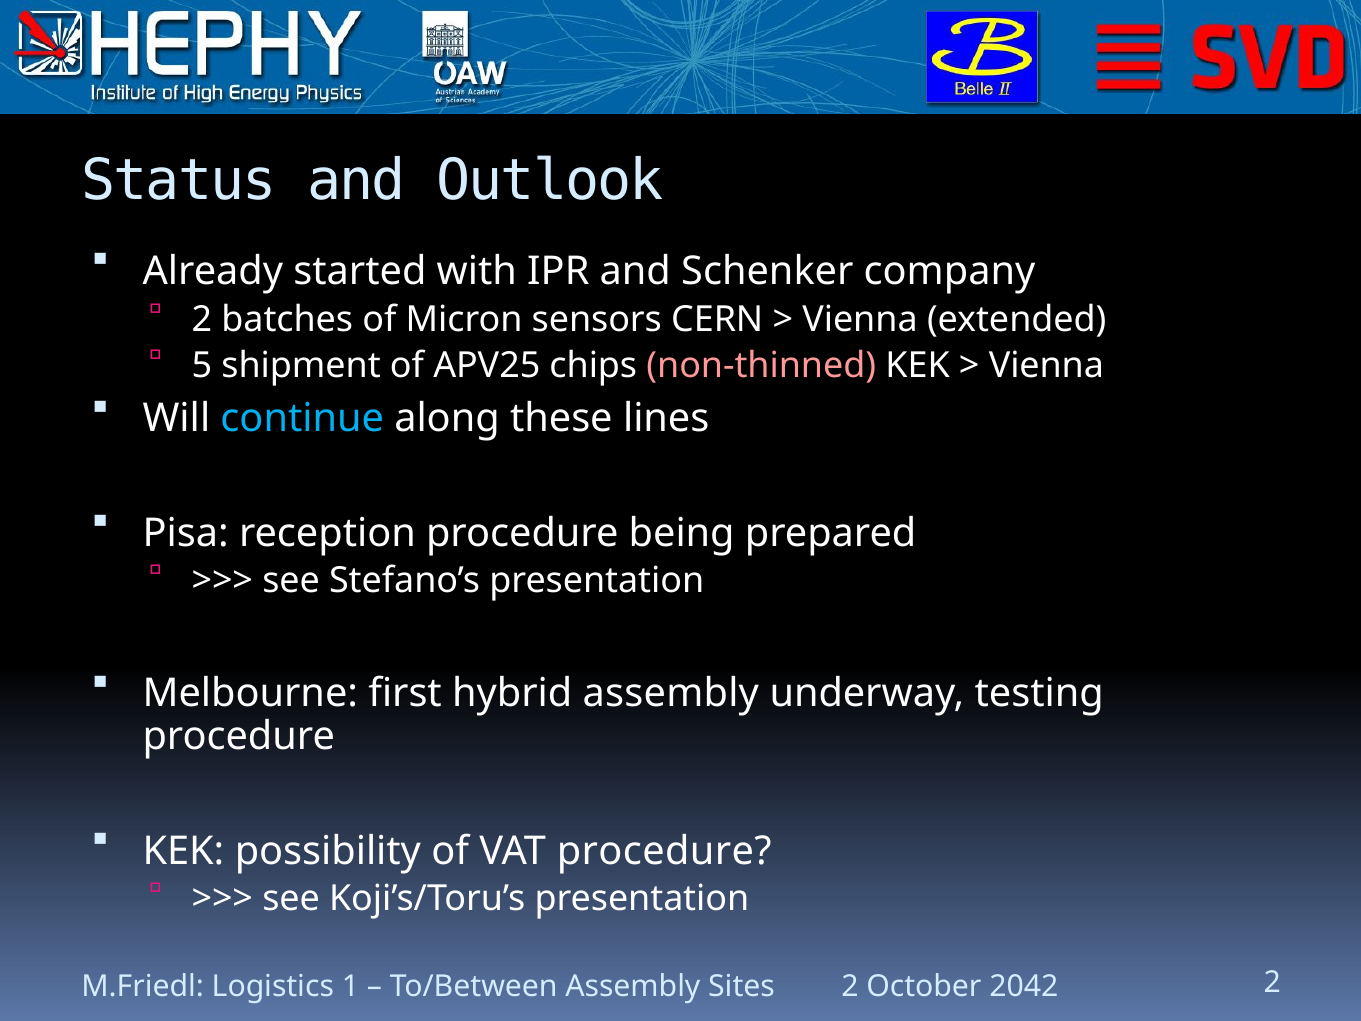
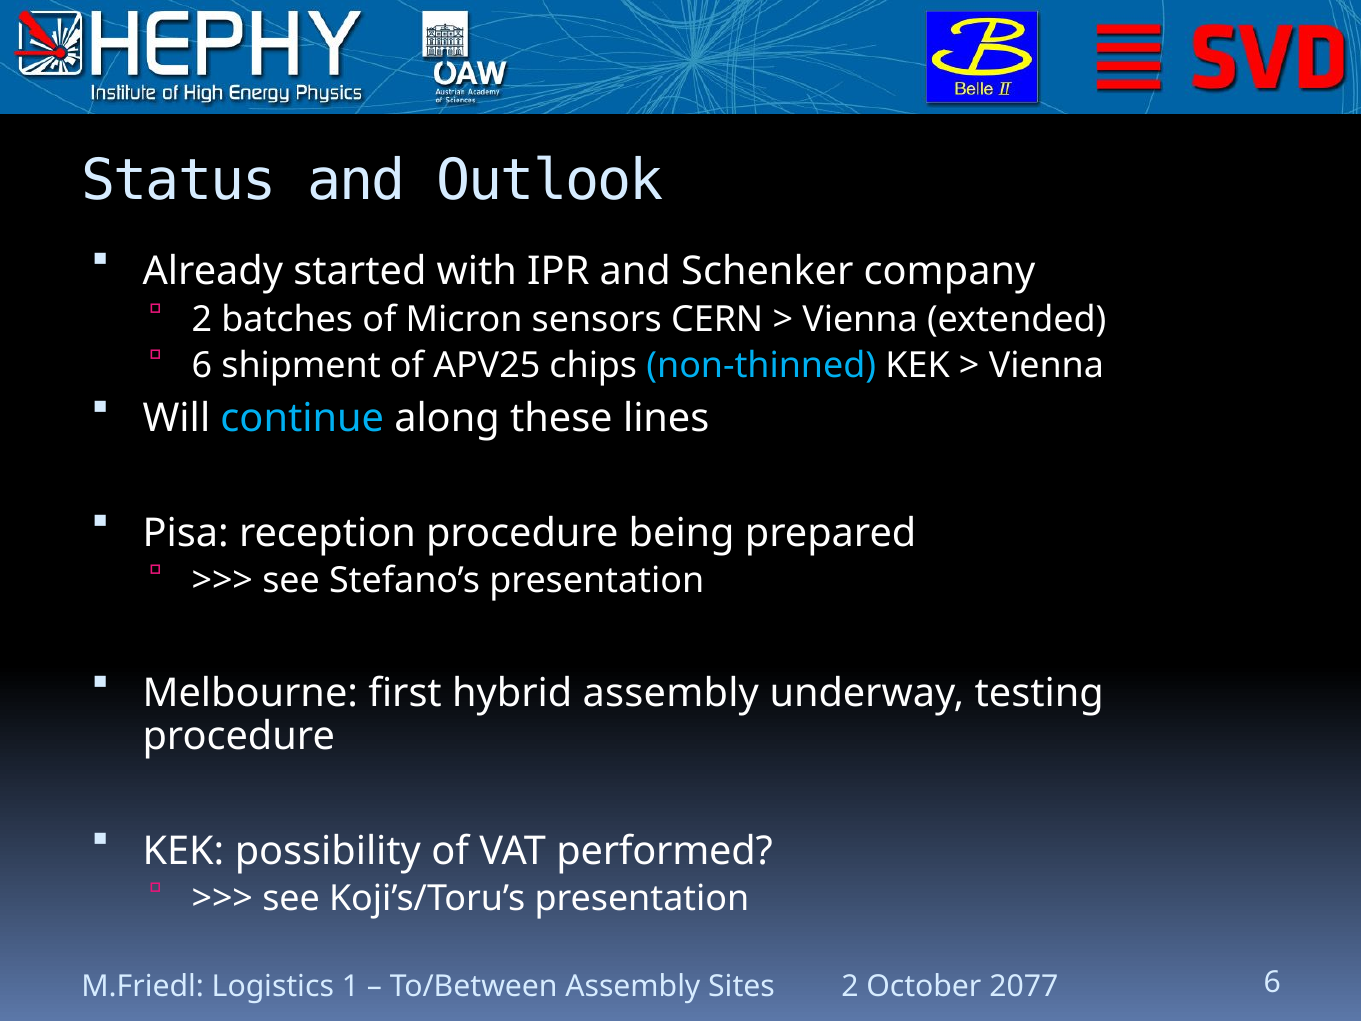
5: 5 -> 6 (202, 365)
non-thinned colour: pink -> light blue (761, 365)
VAT procedure: procedure -> performed (665, 851)
2042: 2042 -> 2077 (1024, 987)
Sites 2: 2 -> 6 (1272, 982)
